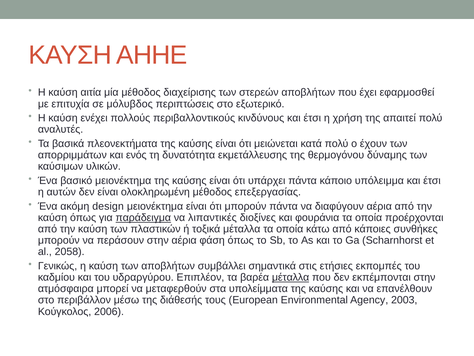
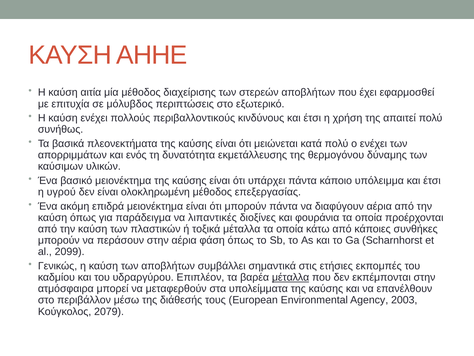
αναλυτές: αναλυτές -> συνήθως (61, 129)
ο έχουν: έχουν -> ενέχει (373, 144)
αυτών: αυτών -> υγρού (61, 192)
design: design -> επιδρά (108, 206)
παράδειγμα underline: present -> none (143, 217)
2058: 2058 -> 2099 (70, 251)
2006: 2006 -> 2079 (109, 311)
